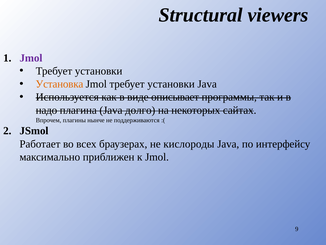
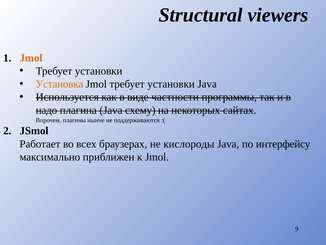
Jmol colour: purple -> orange (31, 58)
описывает: описывает -> частности (175, 97)
долго: долго -> схему (140, 110)
